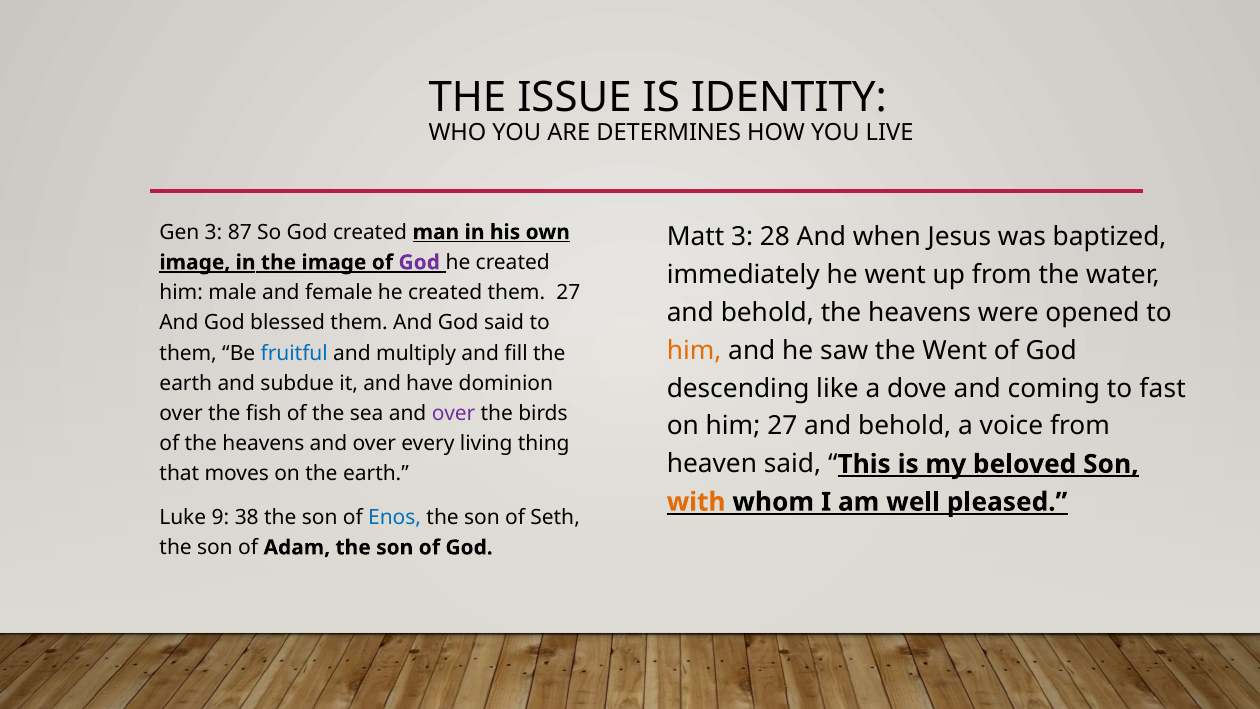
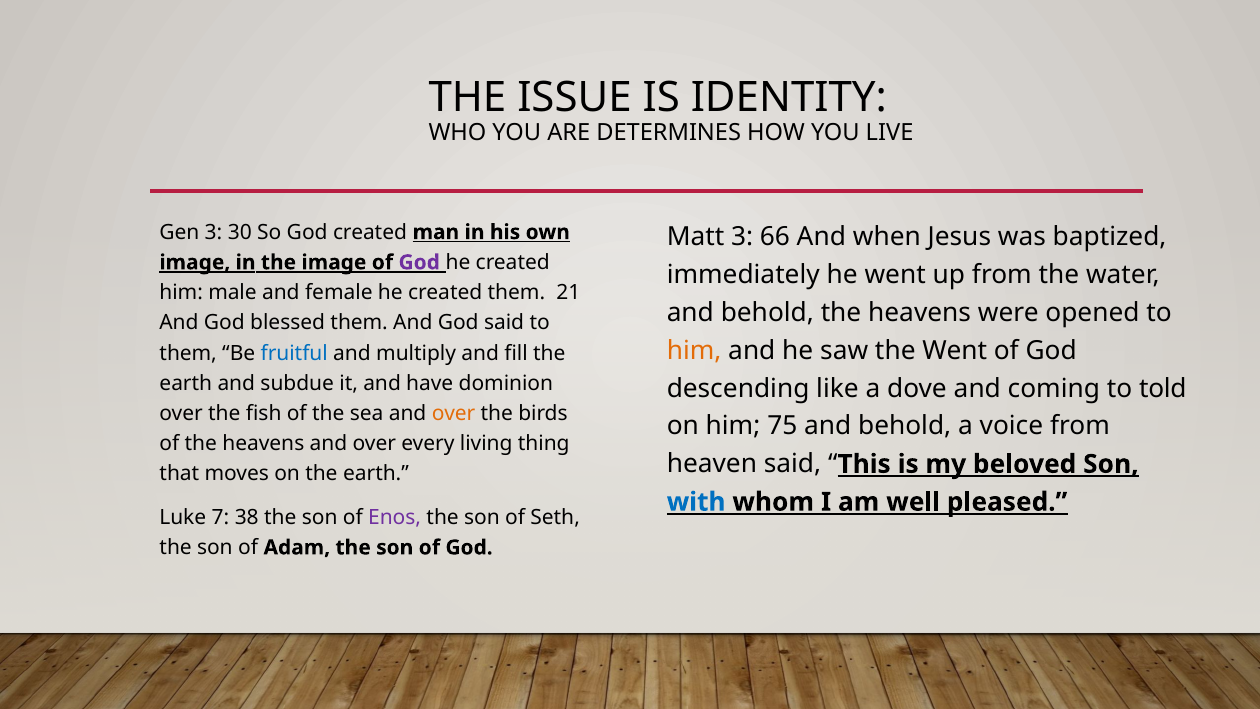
87: 87 -> 30 (240, 232)
28: 28 -> 66 (775, 237)
them 27: 27 -> 21 (568, 293)
fast: fast -> told (1163, 388)
over colour: purple -> orange (454, 413)
him 27: 27 -> 75 (782, 426)
with colour: orange -> blue (696, 502)
9: 9 -> 7 (220, 517)
Enos colour: blue -> purple (395, 517)
